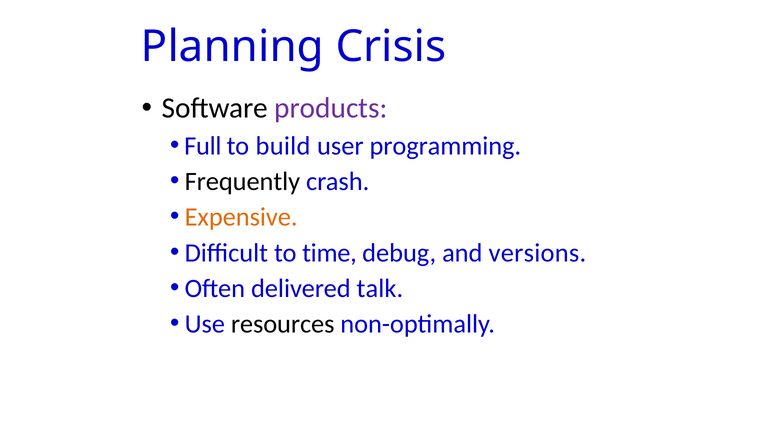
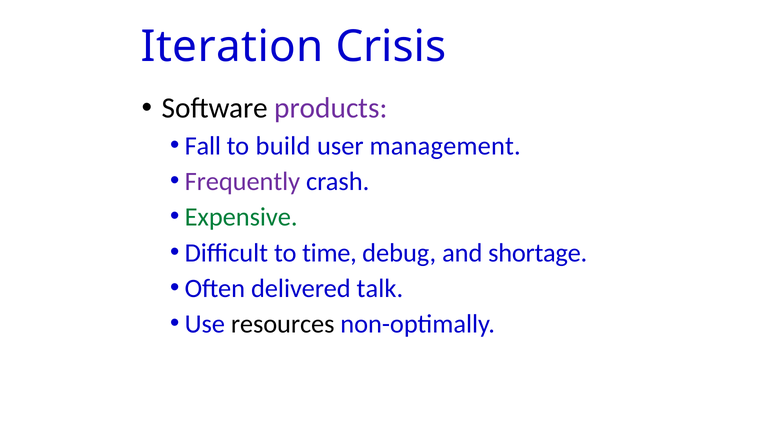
Planning: Planning -> Iteration (232, 46)
Full: Full -> Fall (203, 146)
programming: programming -> management (445, 146)
Frequently colour: black -> purple (242, 181)
Expensive colour: orange -> green (241, 217)
versions: versions -> shortage (538, 252)
